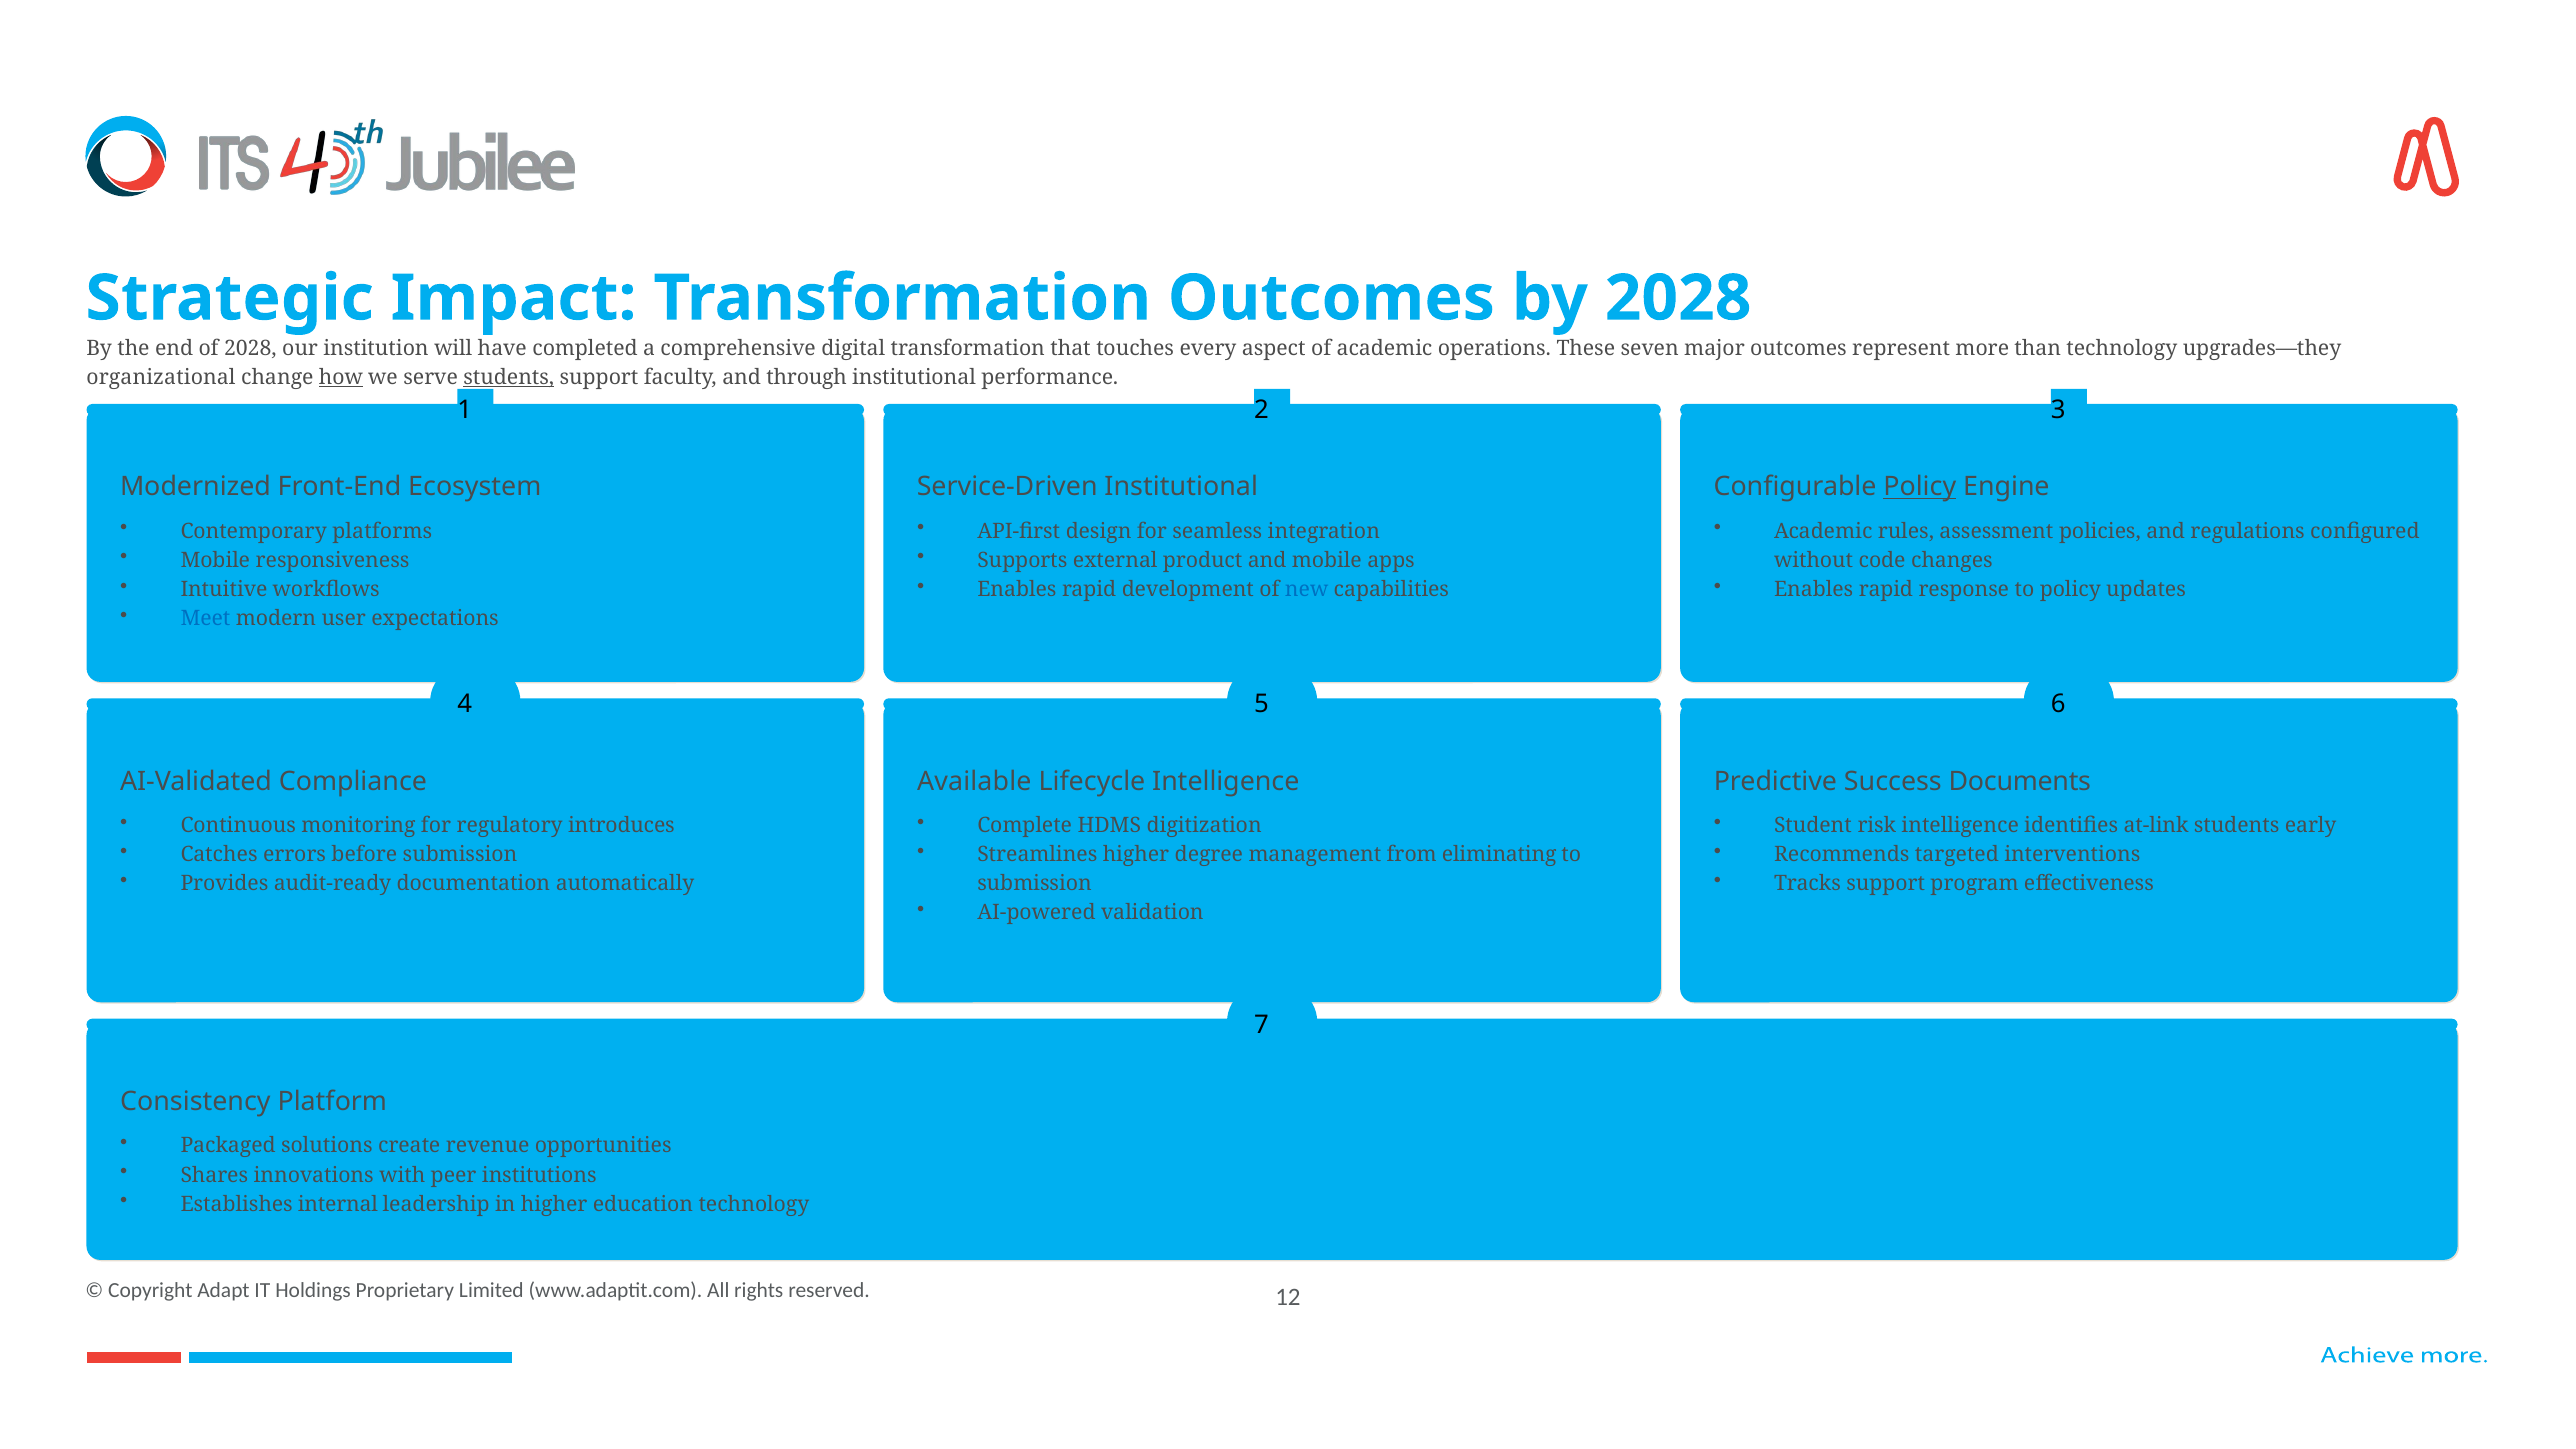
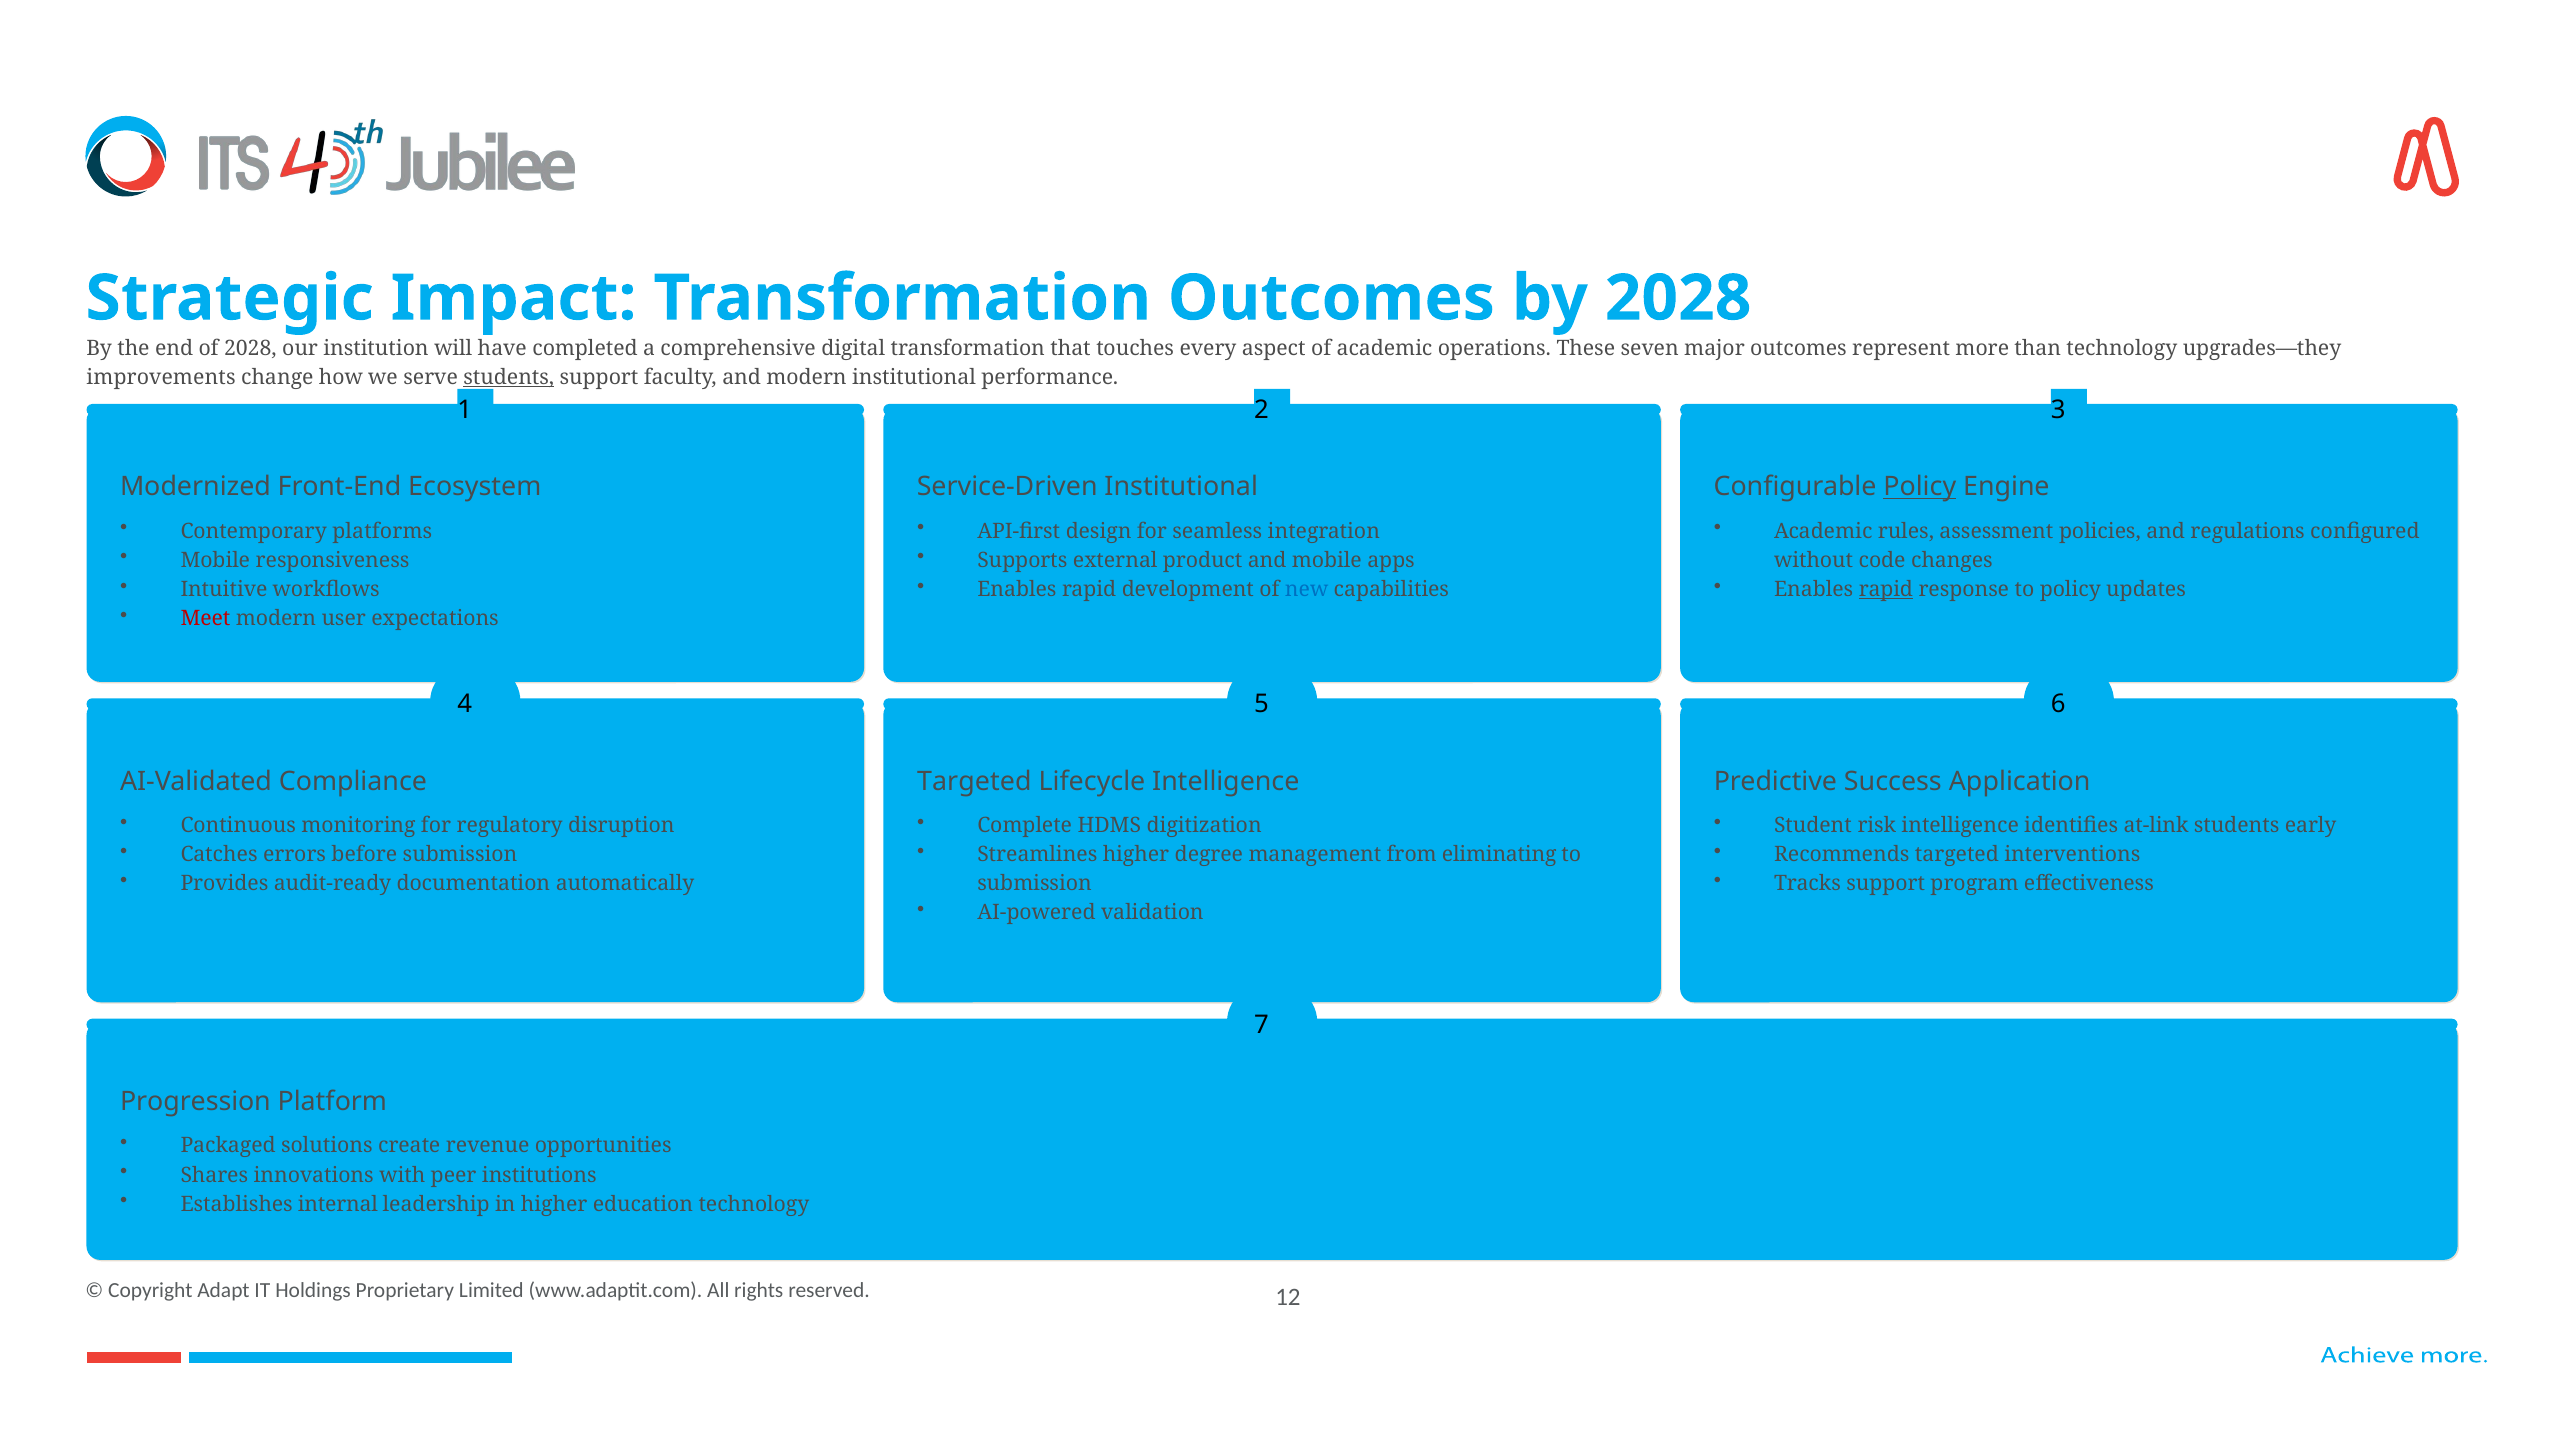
organizational: organizational -> improvements (161, 377)
how underline: present -> none (341, 377)
and through: through -> modern (807, 377)
rapid underline: none -> present (1886, 589)
Meet colour: blue -> red (205, 619)
Available: Available -> Targeted (974, 782)
Documents: Documents -> Application (2020, 782)
introduces: introduces -> disruption (621, 826)
Consistency: Consistency -> Progression (195, 1102)
